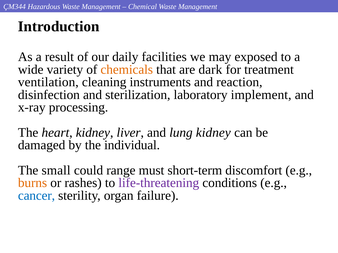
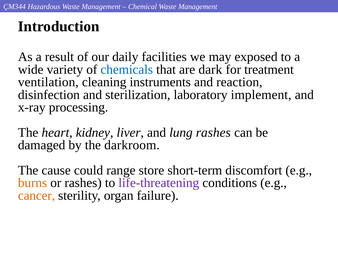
chemicals colour: orange -> blue (127, 70)
lung kidney: kidney -> rashes (213, 133)
individual: individual -> darkroom (132, 145)
small: small -> cause (56, 171)
must: must -> store (151, 171)
cancer colour: blue -> orange (36, 196)
